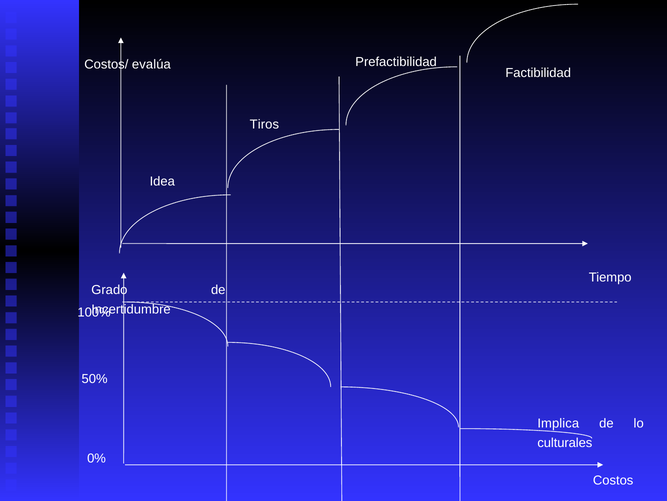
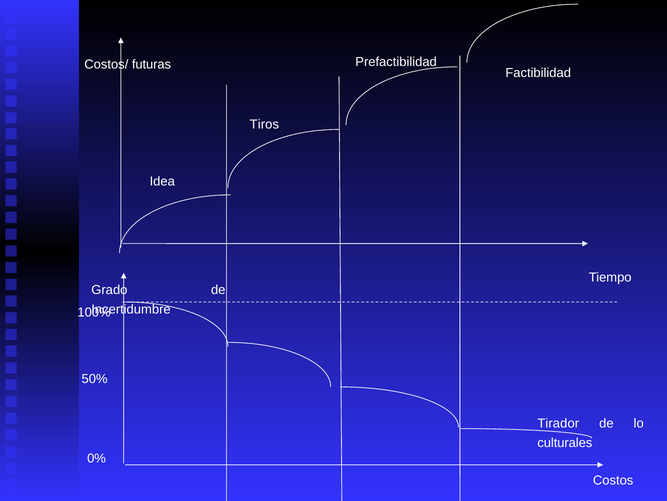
evalúa: evalúa -> futuras (151, 64)
Implica: Implica -> Tirador (558, 423)
